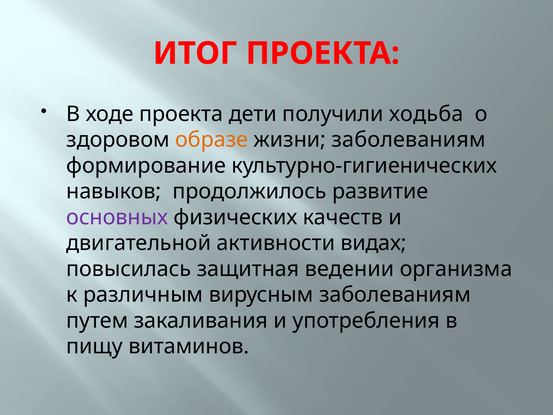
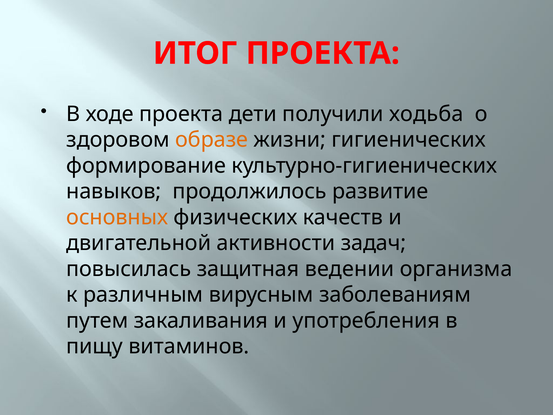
жизни заболеваниям: заболеваниям -> гигиенических (409, 140)
основных colour: purple -> orange (117, 217)
видах: видах -> задач (373, 243)
